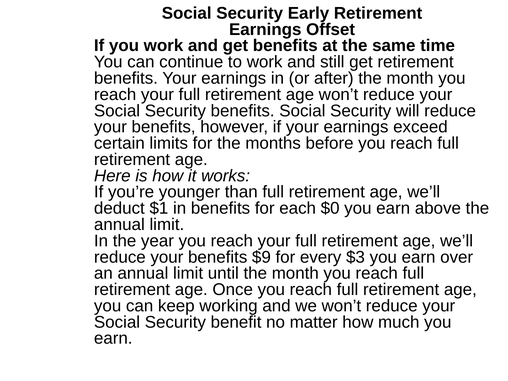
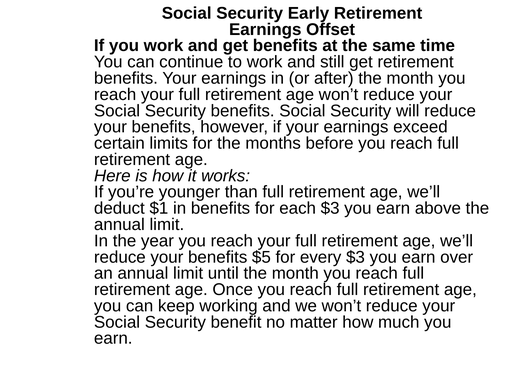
each $0: $0 -> $3 (330, 208)
$9: $9 -> $5 (261, 257)
